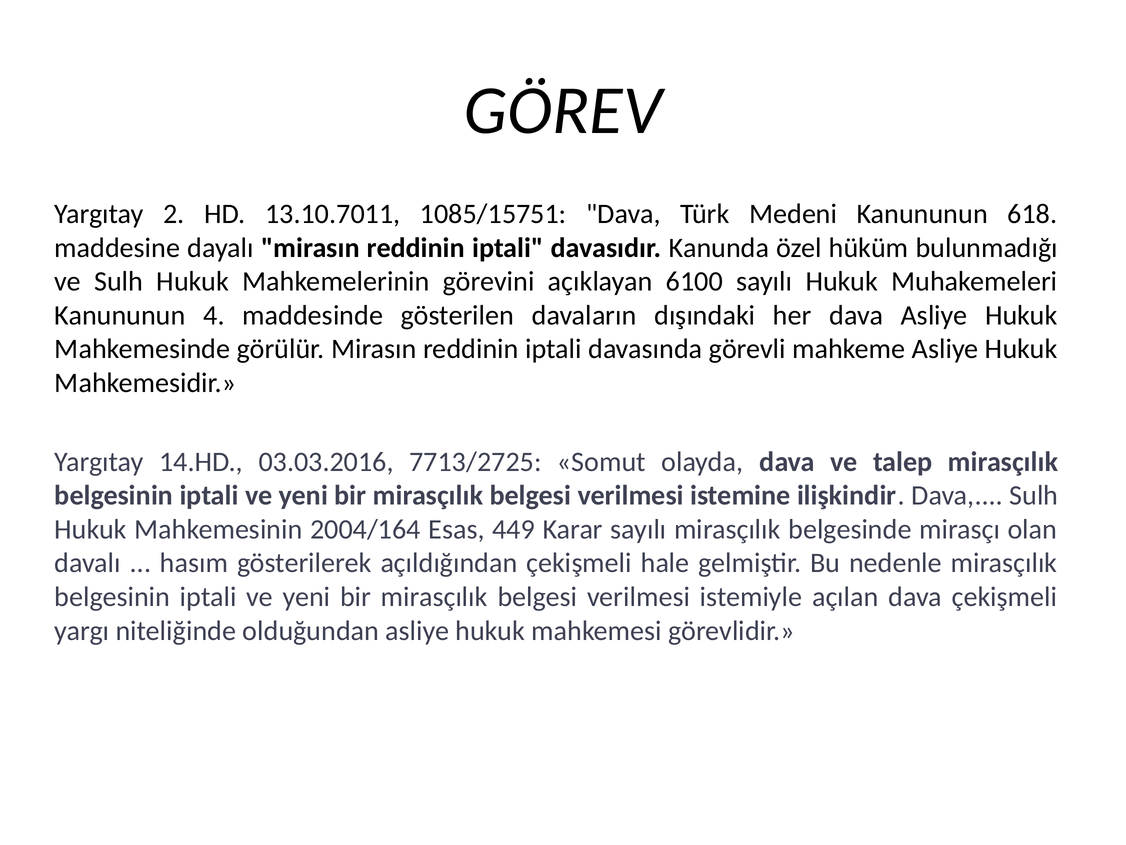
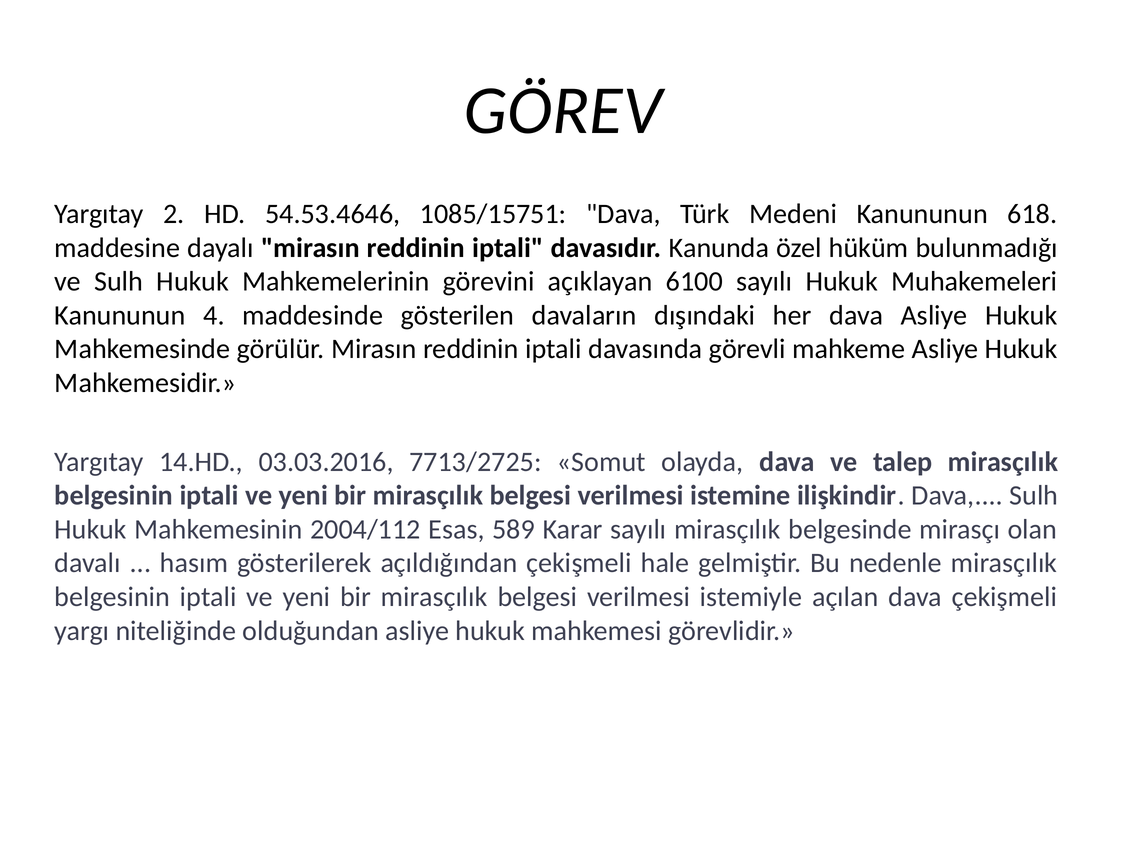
13.10.7011: 13.10.7011 -> 54.53.4646 (333, 214)
2004/164: 2004/164 -> 2004/112 (365, 529)
449: 449 -> 589 (514, 529)
